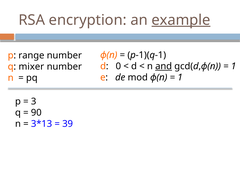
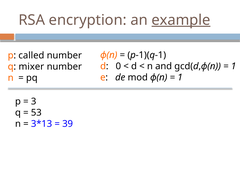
range: range -> called (31, 55)
and underline: present -> none (164, 66)
90: 90 -> 53 (36, 113)
